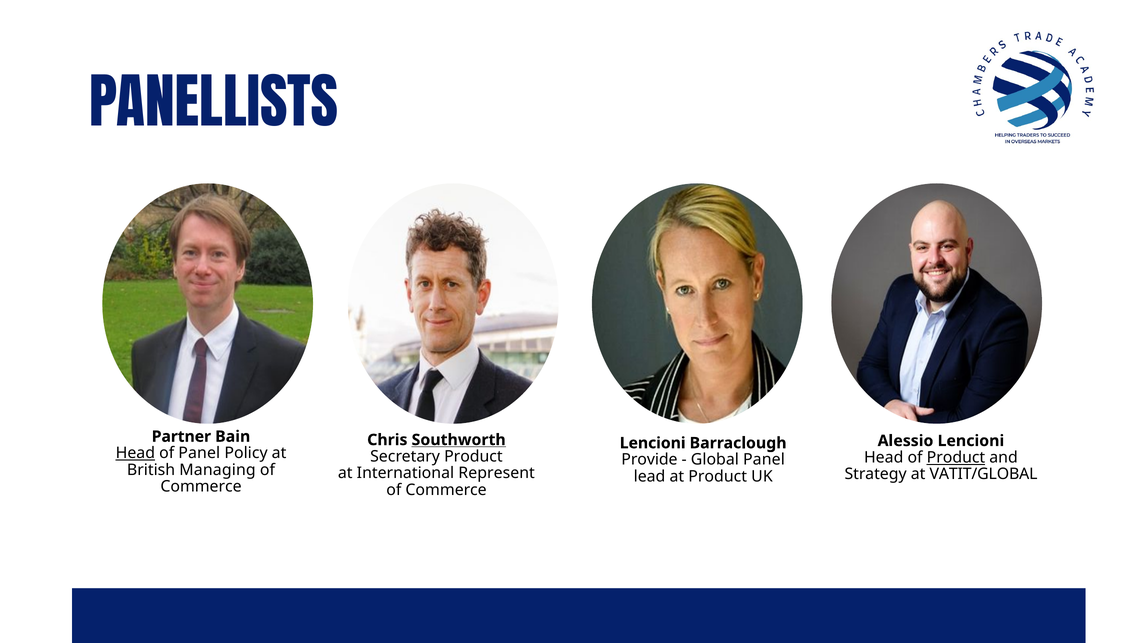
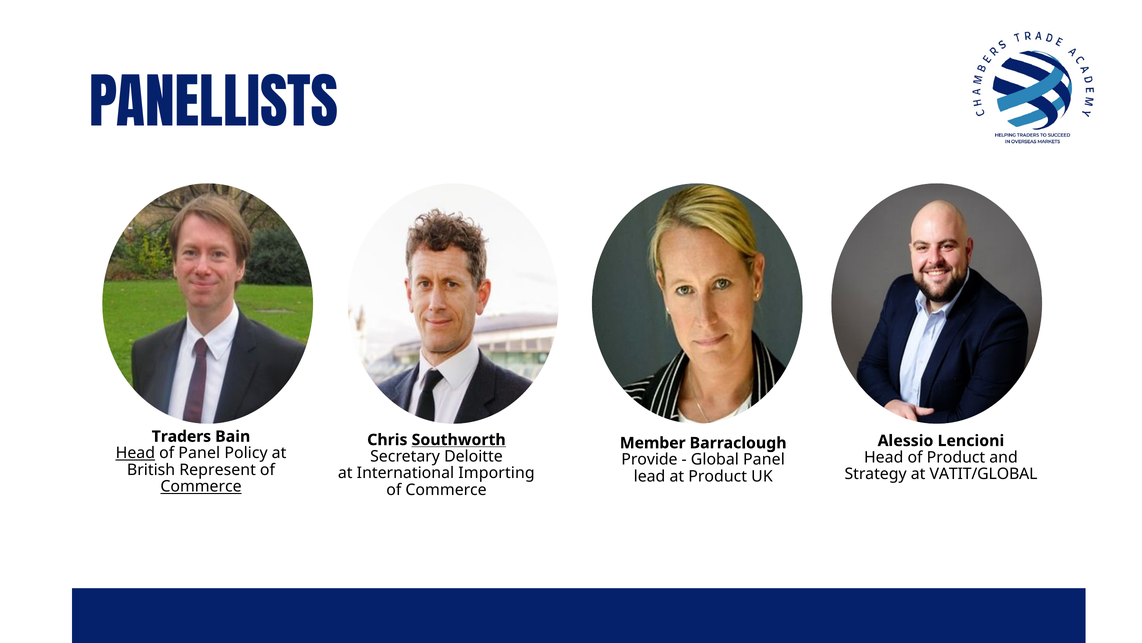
Partner: Partner -> Traders (181, 436)
Lencioni: Lencioni -> Member (653, 443)
Secretary Product: Product -> Deloitte (473, 456)
Product underline: present -> none (956, 457)
Managing: Managing -> Represent (218, 469)
Represent: Represent -> Importing (497, 473)
Commerce underline: none -> present (201, 486)
